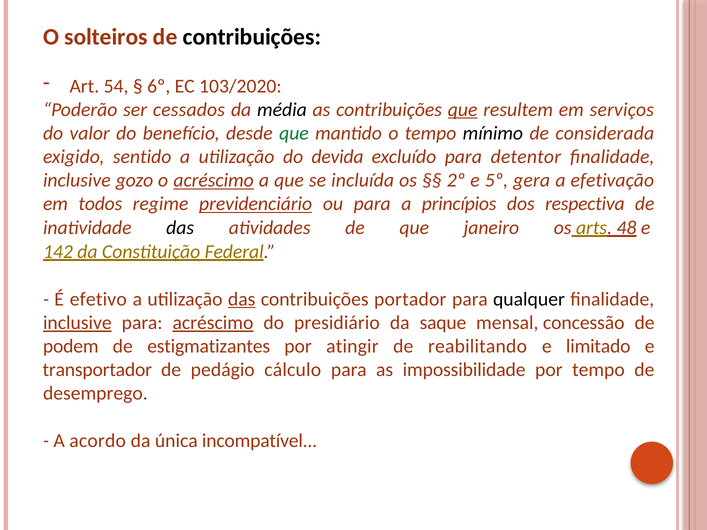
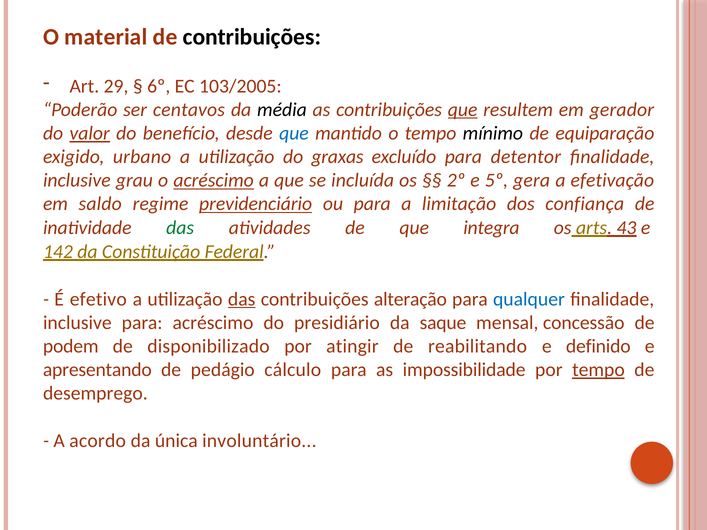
solteiros: solteiros -> material (106, 37)
54: 54 -> 29 (116, 86)
103/2020: 103/2020 -> 103/2005 (240, 86)
cessados: cessados -> centavos (189, 110)
serviços: serviços -> gerador (622, 110)
valor underline: none -> present (90, 133)
que colour: green -> blue (294, 133)
considerada: considerada -> equiparação (605, 133)
sentido: sentido -> urbano (142, 157)
devida: devida -> graxas (338, 157)
gozo: gozo -> grau (134, 180)
todos: todos -> saldo (100, 204)
princípios: princípios -> limitação (459, 204)
respectiva: respectiva -> confiança (585, 204)
das colour: black -> green (180, 228)
janeiro: janeiro -> integra (491, 228)
48: 48 -> 43 (626, 228)
portador: portador -> alteração (410, 299)
qualquer colour: black -> blue (529, 299)
inclusive underline: present -> none (77, 323)
acréscimo underline: present -> none (213, 323)
estigmatizantes: estigmatizantes -> disponibilizado (208, 346)
limitado: limitado -> definido (598, 346)
transportador: transportador -> apresentando (97, 370)
tempo underline: none -> present (598, 370)
incompatível: incompatível -> involuntário (259, 441)
